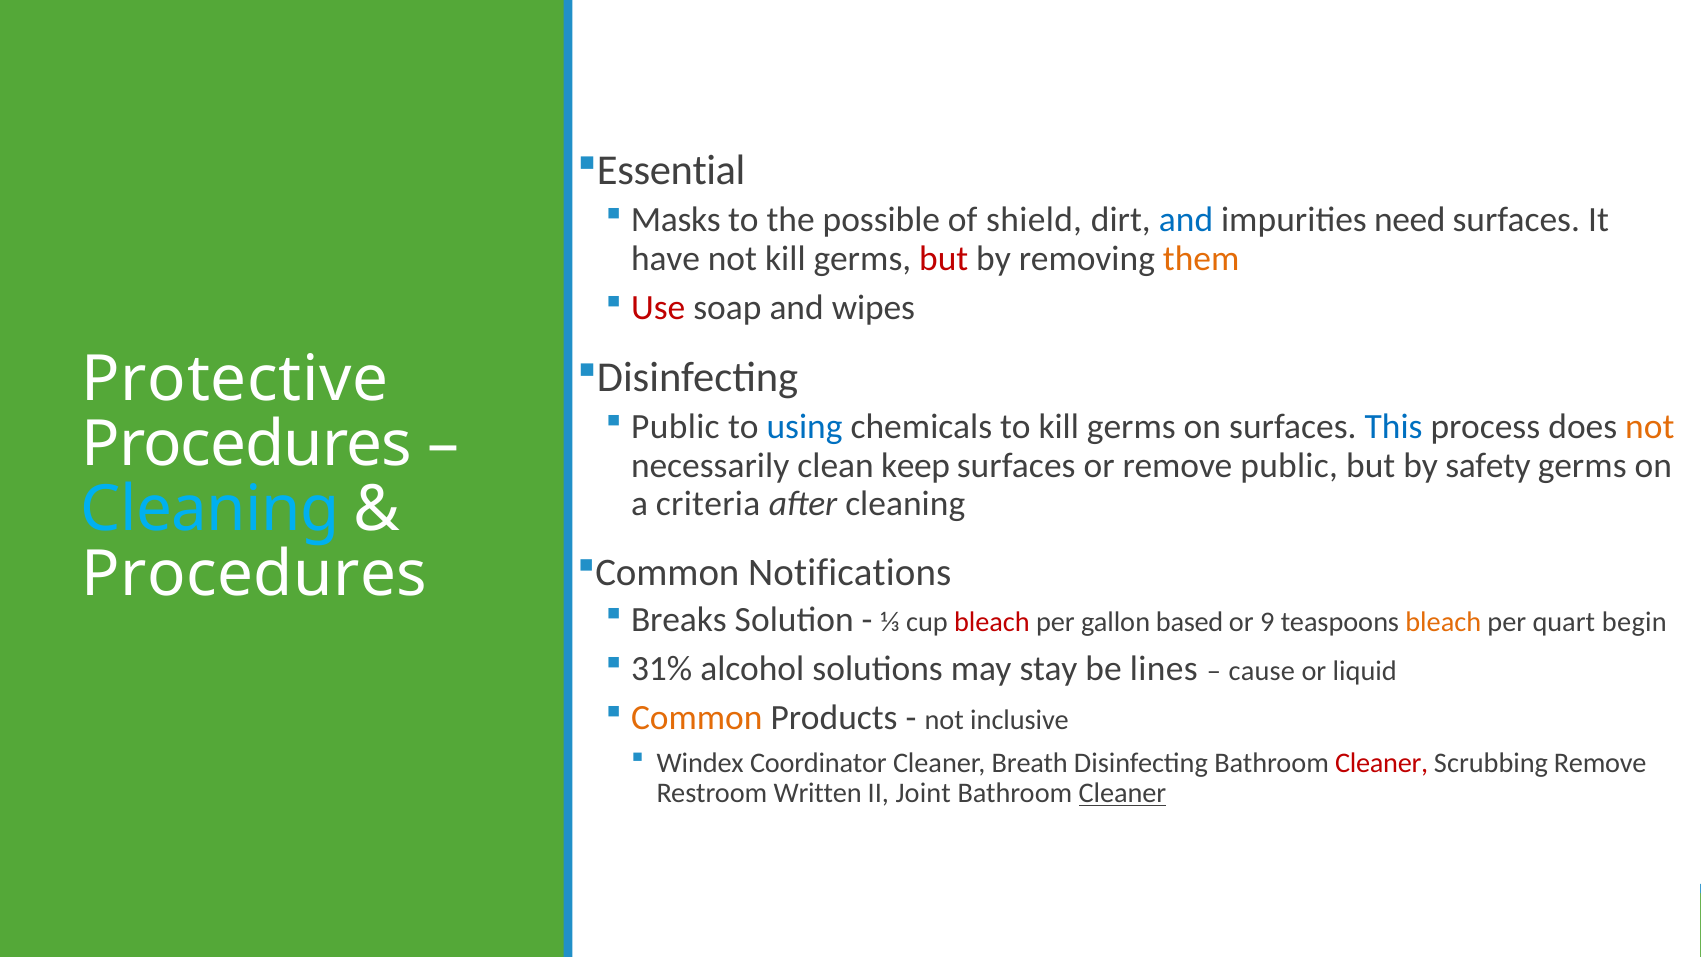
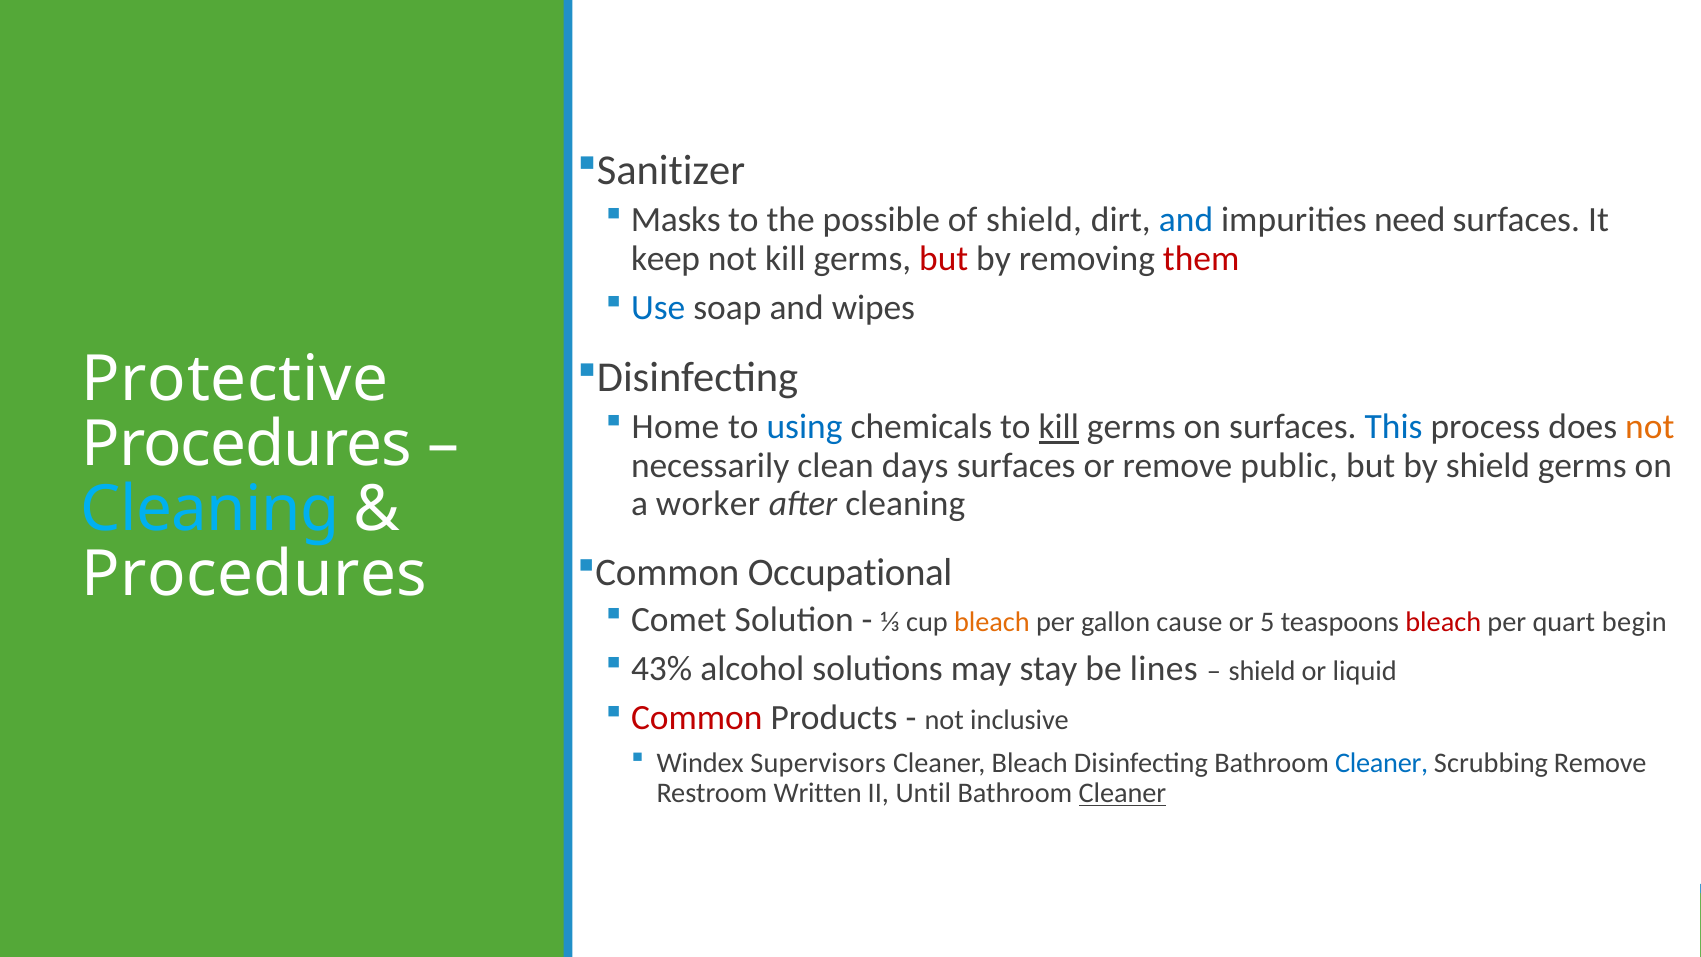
Essential: Essential -> Sanitizer (671, 171)
have: have -> keep (666, 258)
them colour: orange -> red (1201, 258)
Use colour: red -> blue (658, 307)
Public: Public -> Home (675, 427)
kill underline: none -> present (1059, 427)
keep: keep -> days (915, 465)
by safety: safety -> shield (1488, 465)
criteria: criteria -> worker (708, 504)
Notifications: Notifications -> Occupational (850, 572)
Breaks: Breaks -> Comet (679, 620)
bleach colour: red -> orange (992, 622)
based: based -> cause (1189, 622)
9: 9 -> 5 (1267, 622)
bleach colour: orange -> red (1443, 622)
31%: 31% -> 43% (662, 669)
cause: cause -> shield (1262, 671)
Common colour: orange -> red (697, 718)
Coordinator: Coordinator -> Supervisors (818, 763)
Cleaner Breath: Breath -> Bleach (1030, 763)
Cleaner colour: red -> blue (1382, 763)
Joint: Joint -> Until (923, 793)
